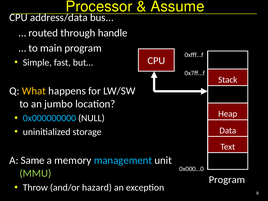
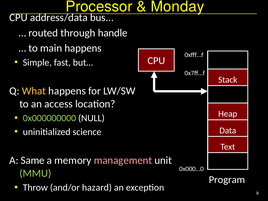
Assume: Assume -> Monday (177, 7)
main program: program -> happens (83, 48)
jumbo: jumbo -> access (59, 104)
0x000000000 colour: light blue -> light green (49, 118)
storage: storage -> science (87, 132)
management colour: light blue -> pink (123, 160)
